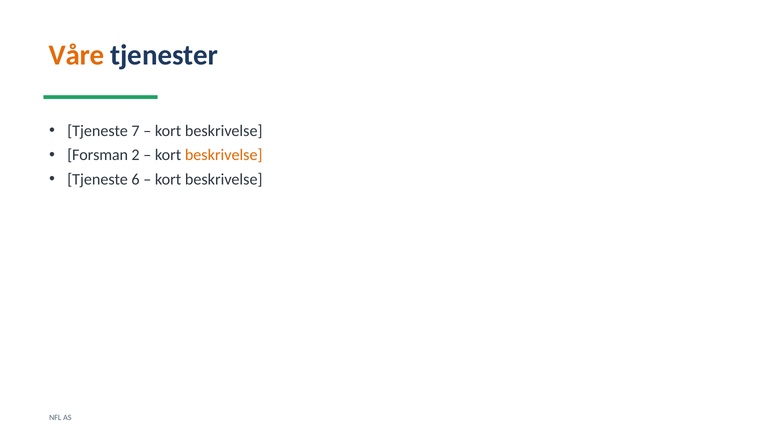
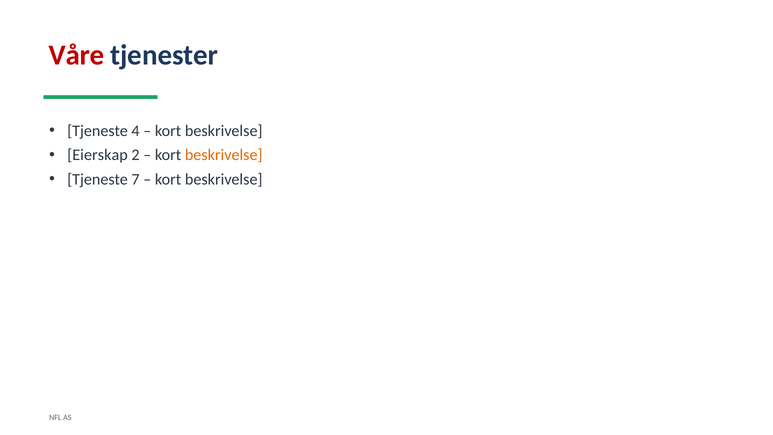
Våre colour: orange -> red (77, 55)
7: 7 -> 4 (136, 131)
Forsman: Forsman -> Eierskap (98, 155)
6: 6 -> 7 (136, 179)
